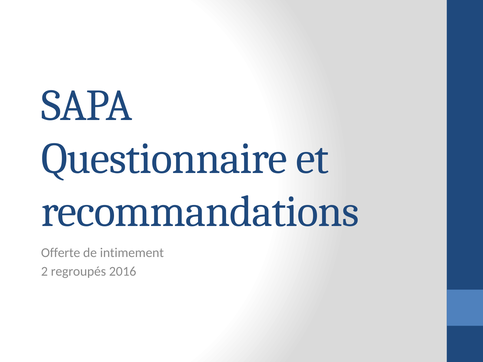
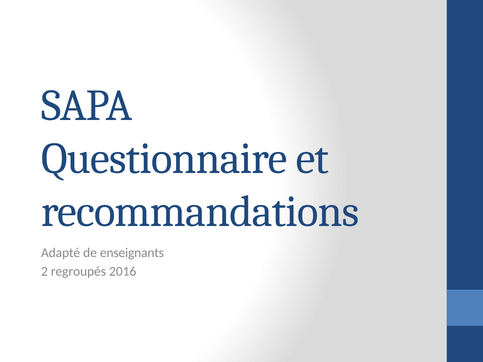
Offerte: Offerte -> Adapté (61, 253)
intimement: intimement -> enseignants (132, 253)
